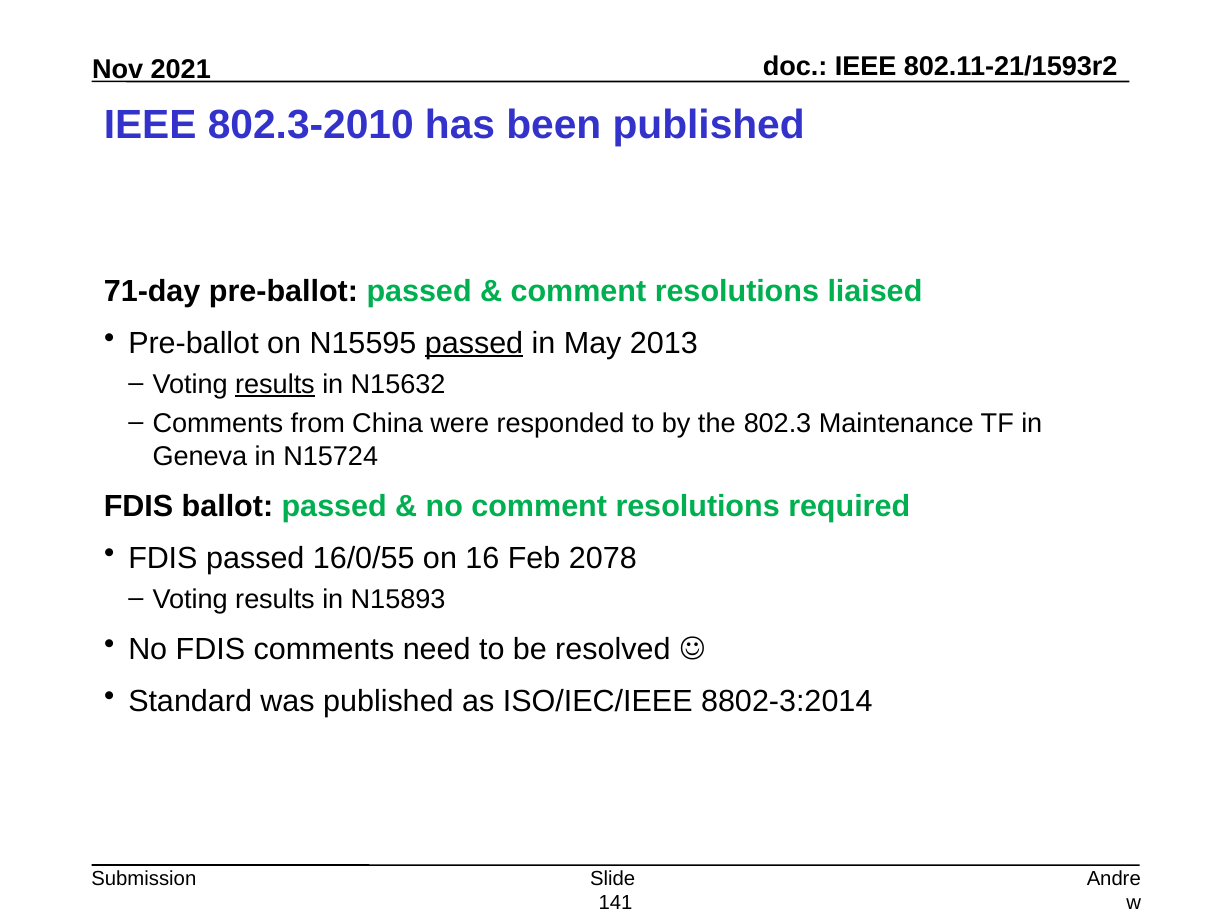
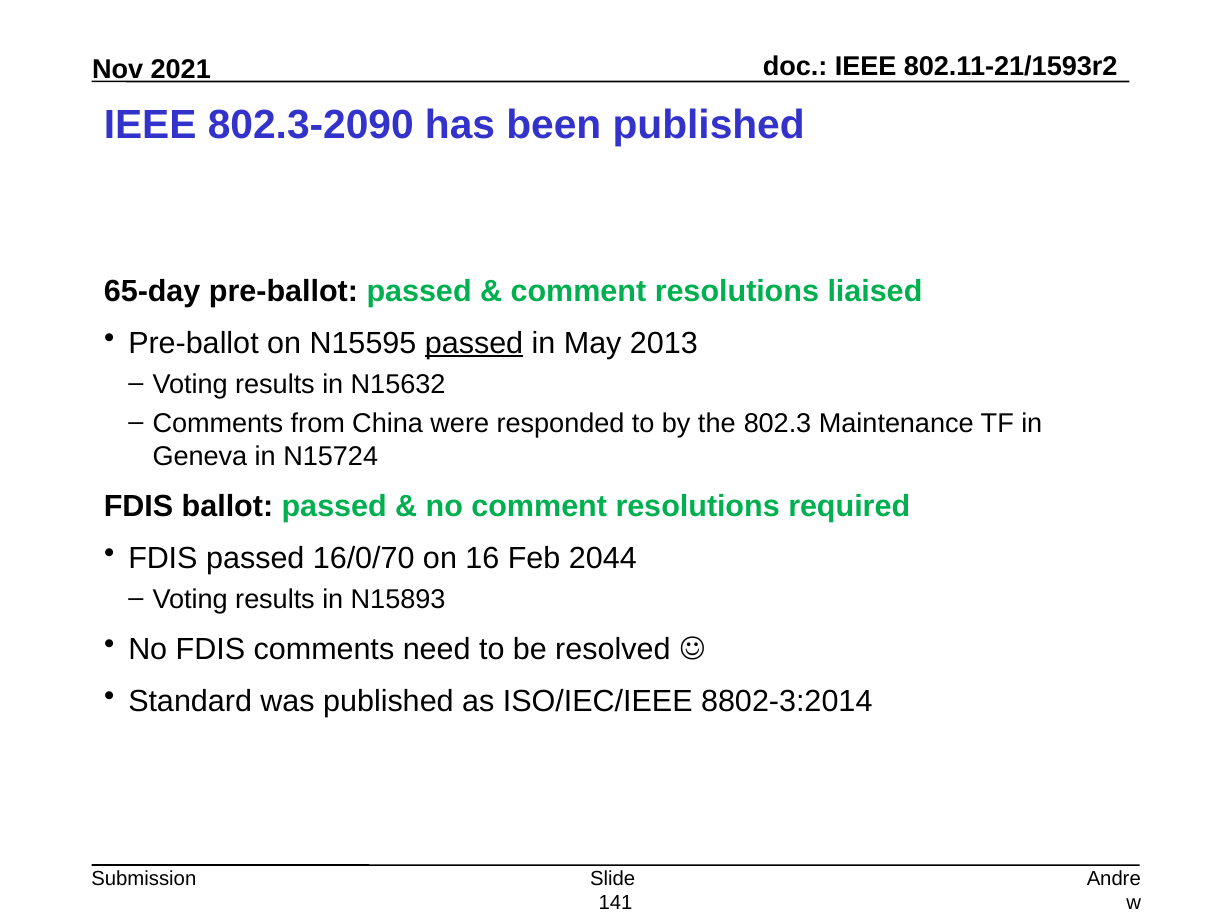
802.3-2010: 802.3-2010 -> 802.3-2090 (311, 125)
71-day: 71-day -> 65-day (152, 291)
results underline: present -> none (275, 384)
16/0/55: 16/0/55 -> 16/0/70 (364, 558)
2078: 2078 -> 2044 (603, 558)
